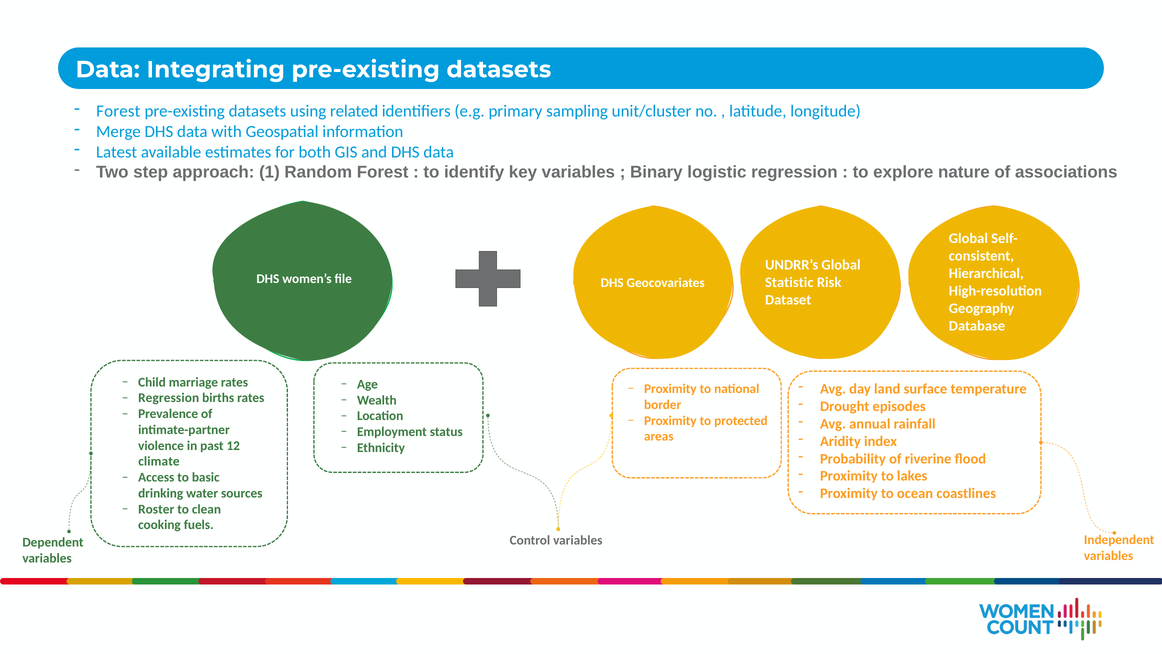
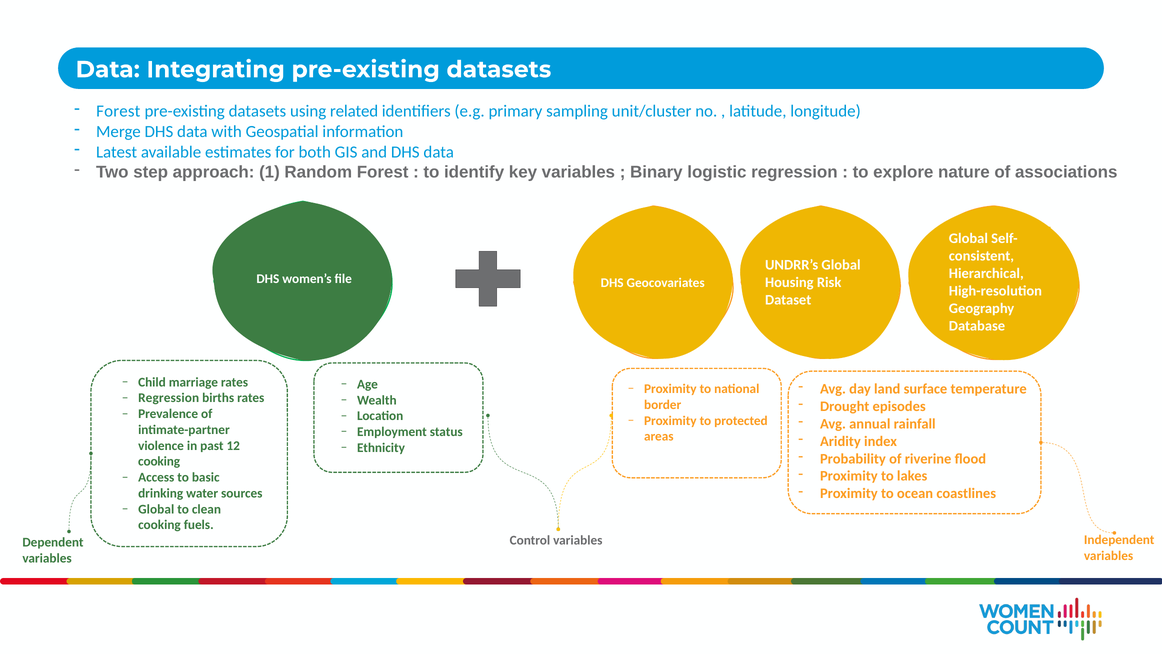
Statistic: Statistic -> Housing (789, 282)
climate: climate -> cooking (159, 461)
Roster: Roster -> Global (156, 509)
